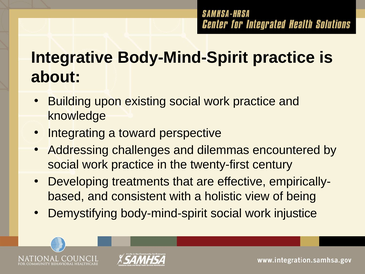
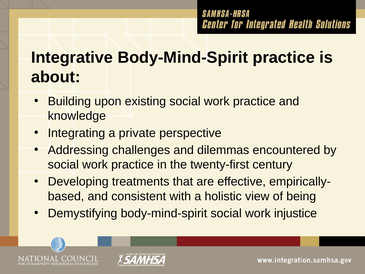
toward: toward -> private (137, 133)
